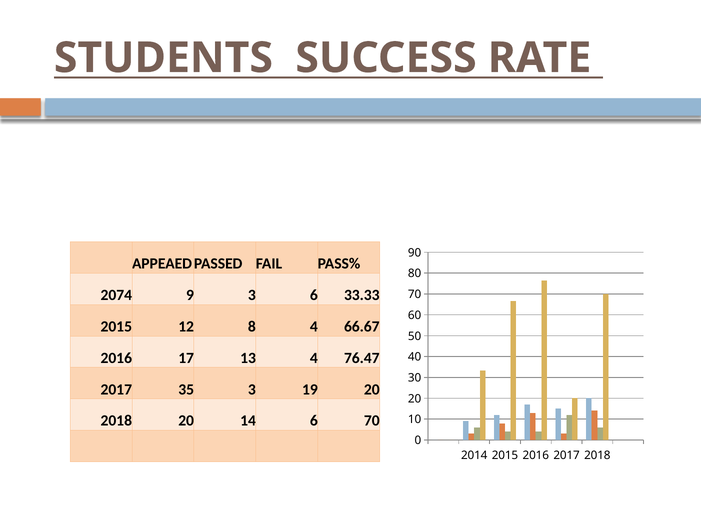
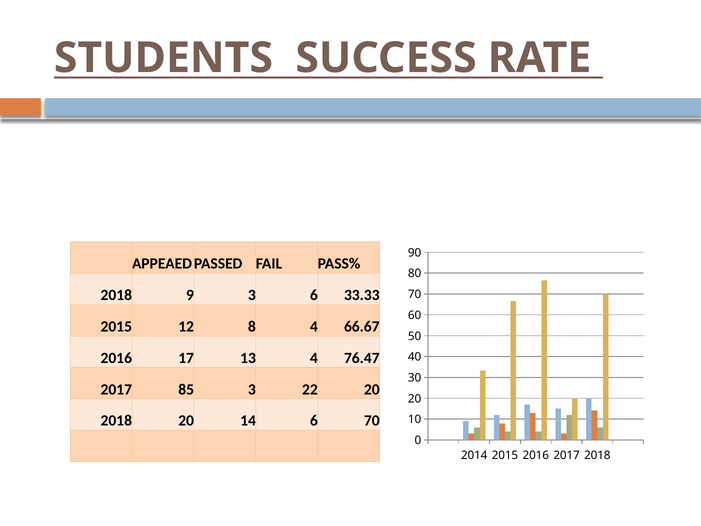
2074: 2074 -> 2018 (116, 295)
35: 35 -> 85 (186, 389)
19: 19 -> 22 (310, 389)
